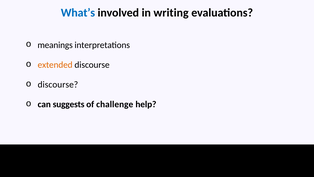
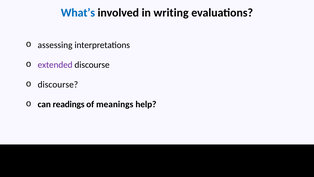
meanings: meanings -> assessing (55, 45)
extended colour: orange -> purple (55, 65)
suggests: suggests -> readings (69, 104)
challenge: challenge -> meanings (115, 104)
